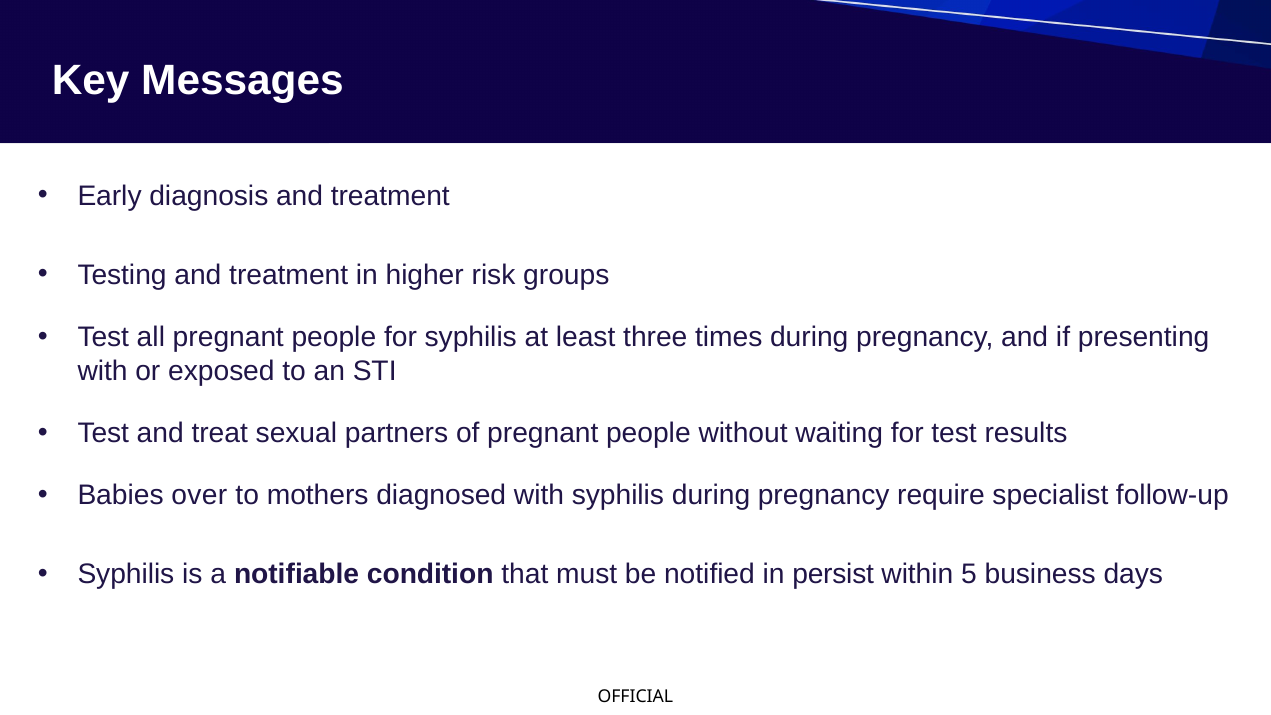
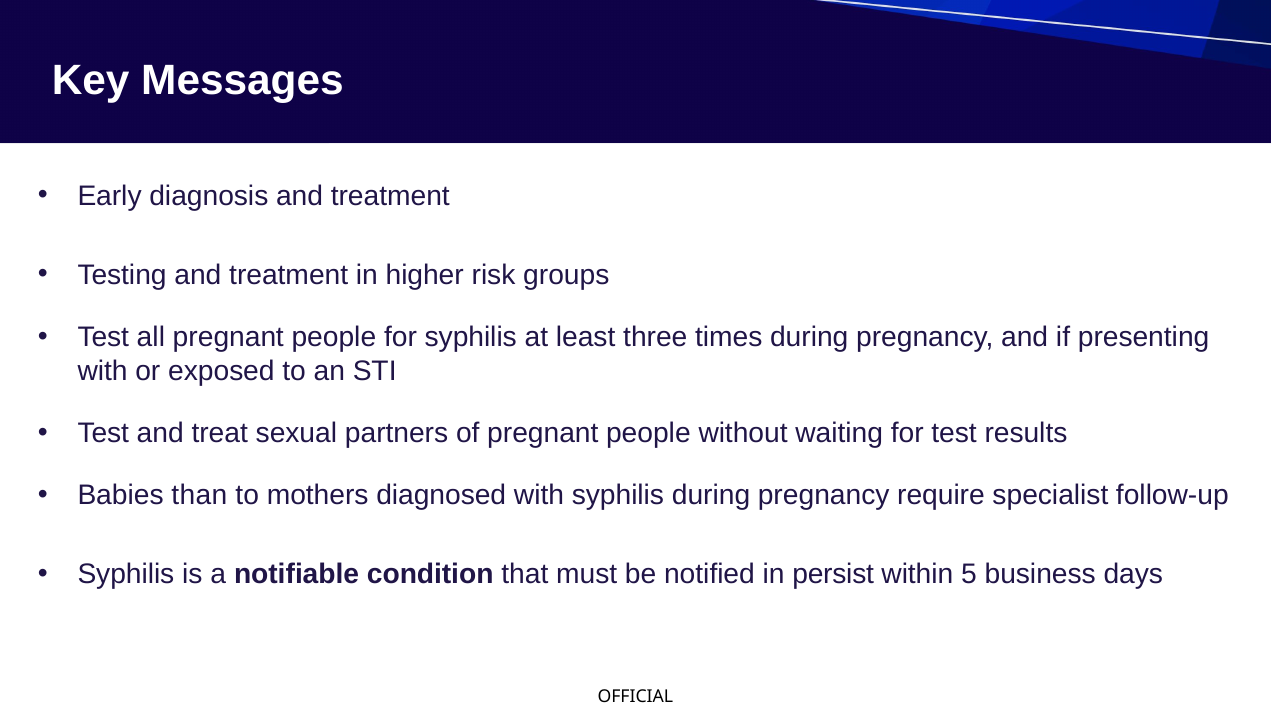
over: over -> than (199, 495)
